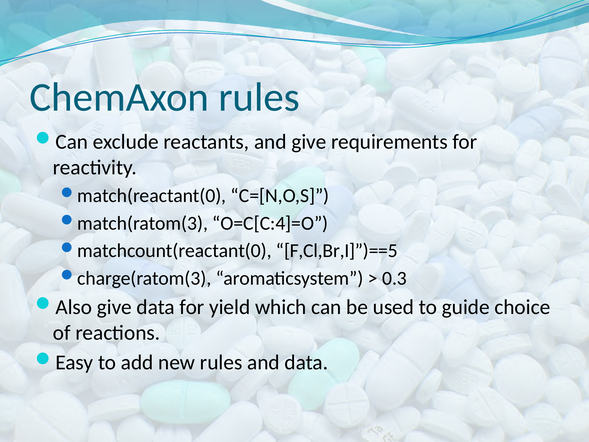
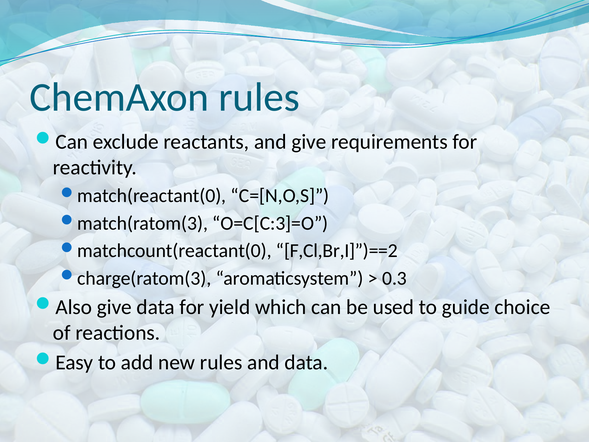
O=C[C:4]=O: O=C[C:4]=O -> O=C[C:3]=O (270, 223)
F,Cl,Br,I]”)==5: F,Cl,Br,I]”)==5 -> F,Cl,Br,I]”)==2 (337, 251)
